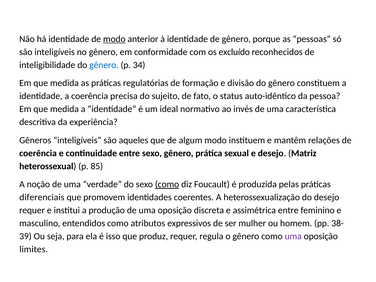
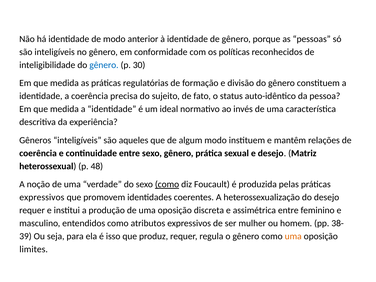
modo underline: present -> none (114, 39)
excluído: excluído -> políticas (234, 52)
34: 34 -> 30 (139, 65)
85: 85 -> 48 (97, 166)
diferenciais: diferenciais -> expressivos (42, 197)
uma colour: purple -> orange (293, 236)
